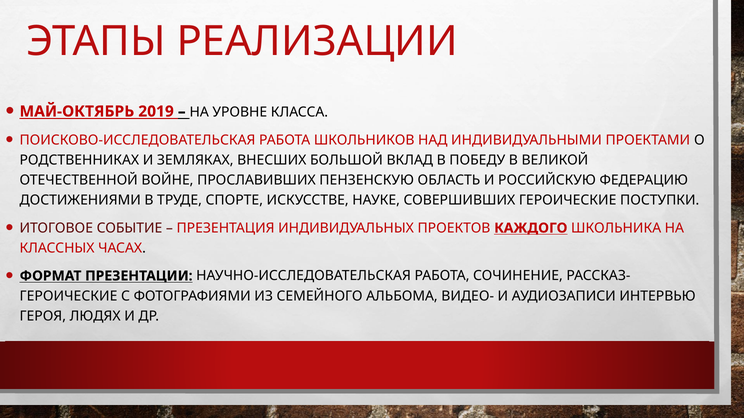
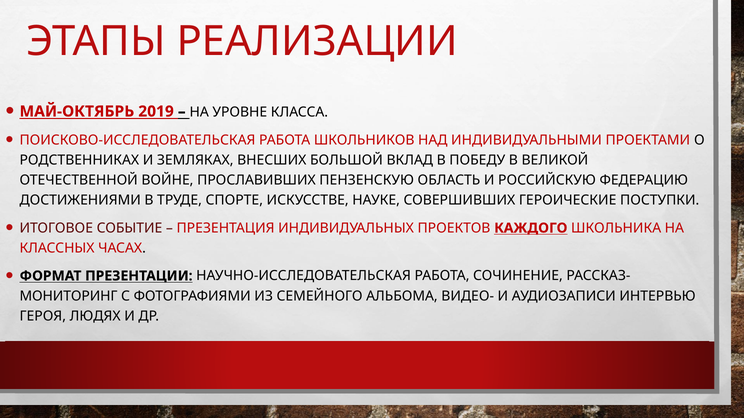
ГЕРОИЧЕСКИЕ: ГЕРОИЧЕСКИЕ -> МОНИТОРИНГ (69, 296)
